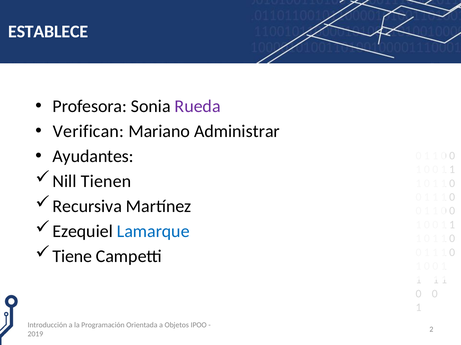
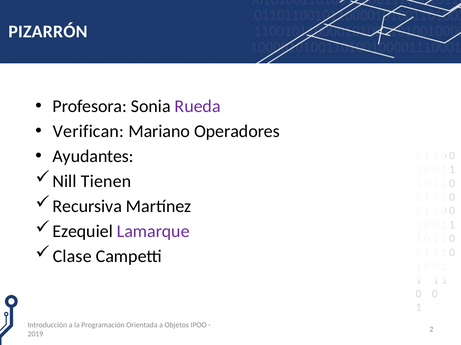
ESTABLECE: ESTABLECE -> PIZARRÓN (48, 32)
Administrar: Administrar -> Operadores (237, 132)
Lamarque colour: blue -> purple (153, 232)
Tiene: Tiene -> Clase (72, 257)
